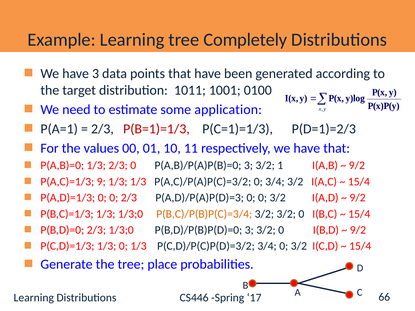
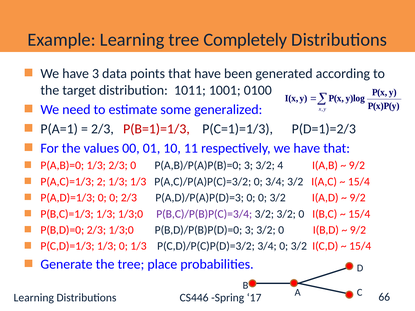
application: application -> generalized (228, 110)
1: 1 -> 4 (280, 166)
9: 9 -> 2 (101, 182)
P(B,C)/P(B)P(C)=3/4 colour: orange -> purple (204, 214)
